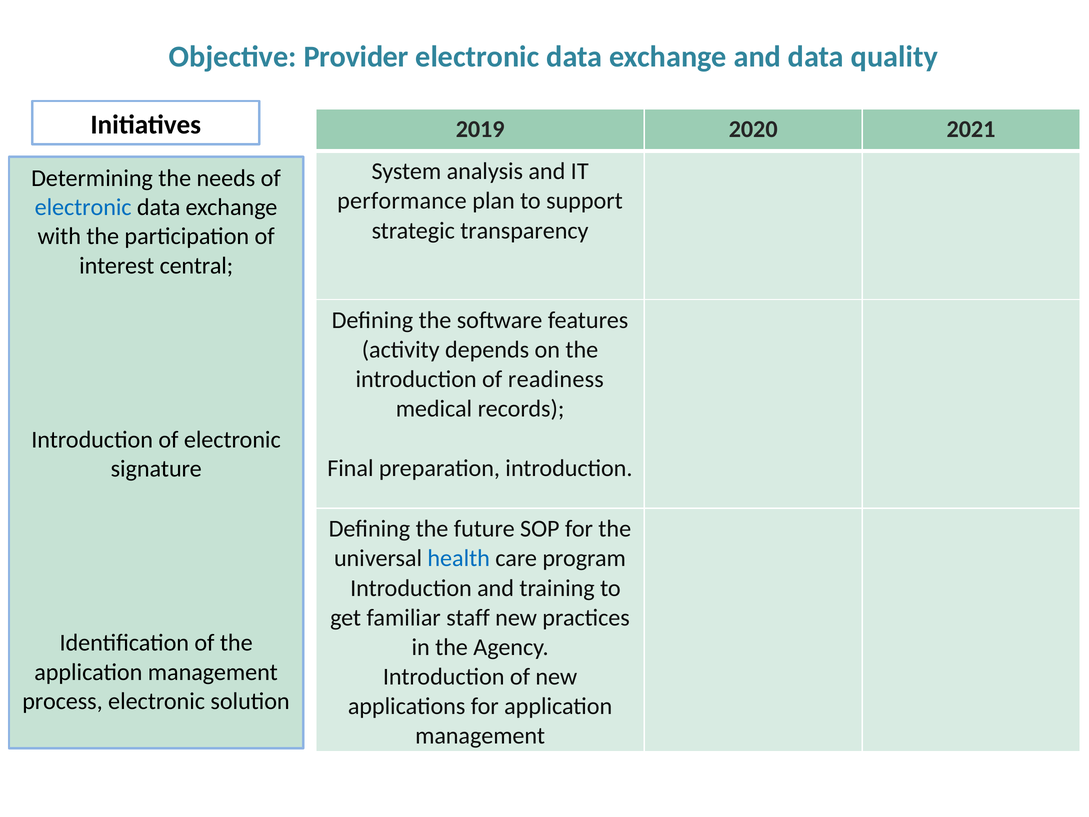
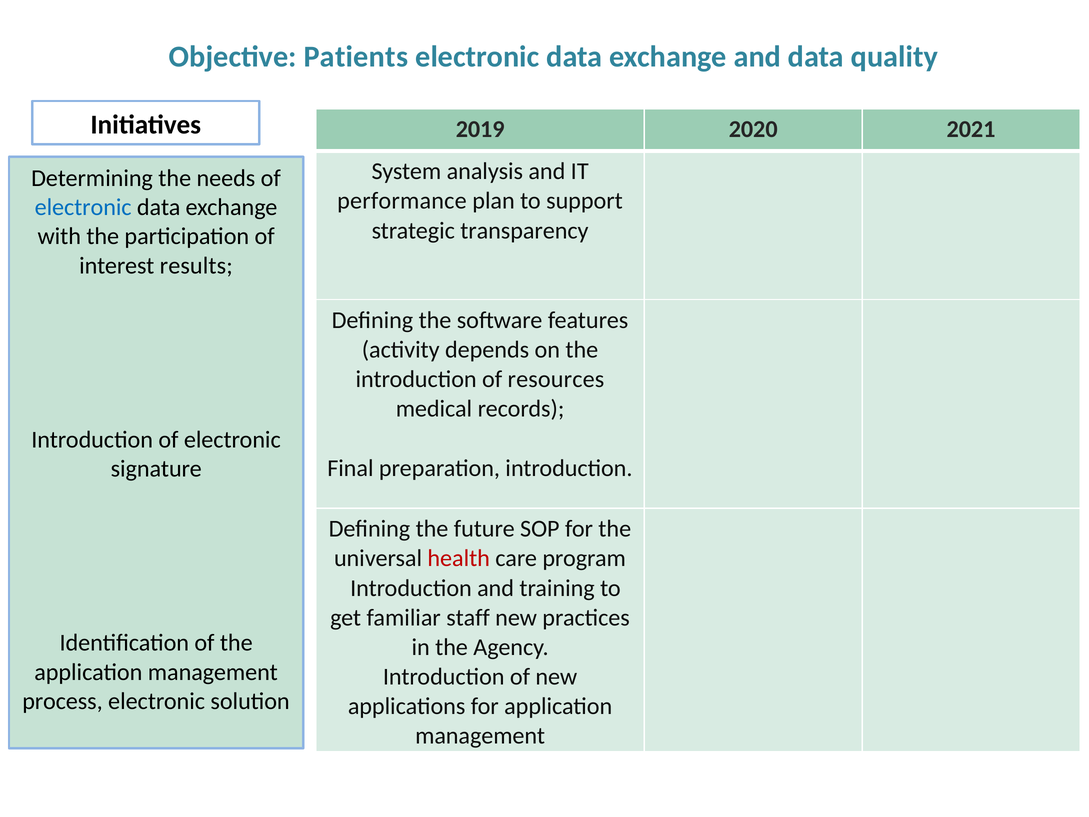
Provider: Provider -> Patients (356, 57)
central: central -> results (196, 265)
readiness: readiness -> resources (556, 379)
health colour: blue -> red (459, 558)
